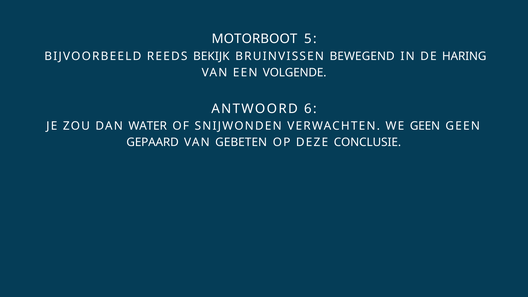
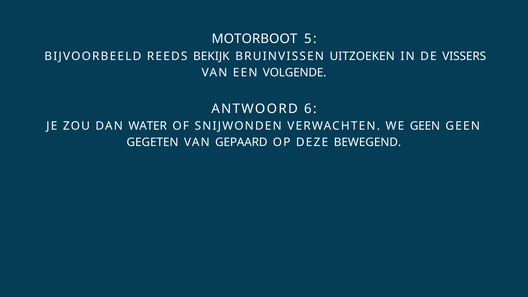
BEWEGEND: BEWEGEND -> UITZOEKEN (362, 56)
HARING: HARING -> VISSERS (464, 56)
GEPAARD: GEPAARD -> GEGETEN (153, 142)
GEBETEN: GEBETEN -> GEPAARD (241, 142)
CONCLUSIE: CONCLUSIE -> BEWEGEND (367, 142)
